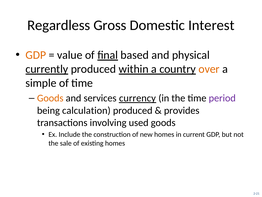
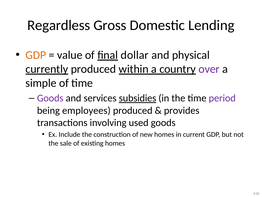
Interest: Interest -> Lending (211, 25)
based: based -> dollar (135, 55)
over colour: orange -> purple (209, 69)
Goods colour: orange -> purple (50, 98)
currency: currency -> subsidies (138, 98)
calculation: calculation -> employees (86, 110)
